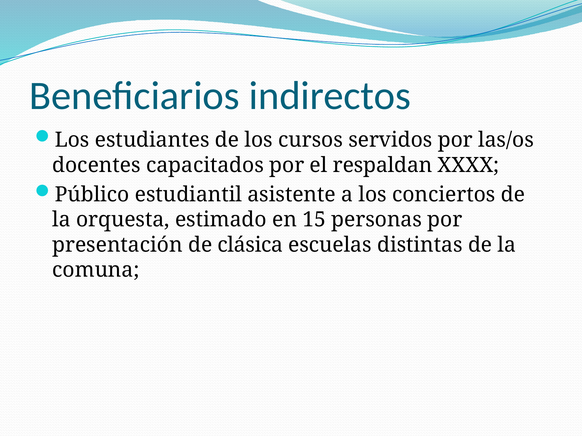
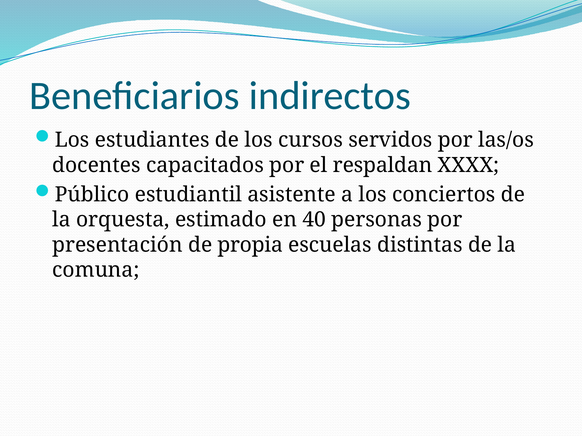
15: 15 -> 40 (314, 220)
clásica: clásica -> propia (250, 245)
